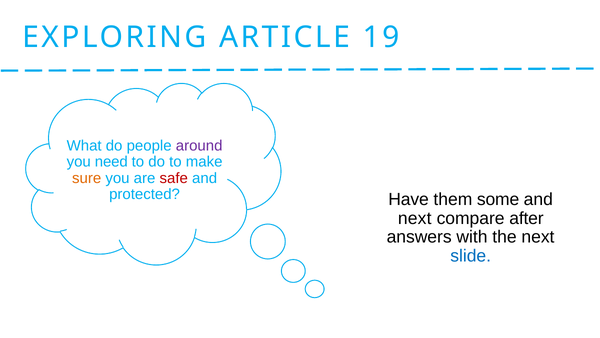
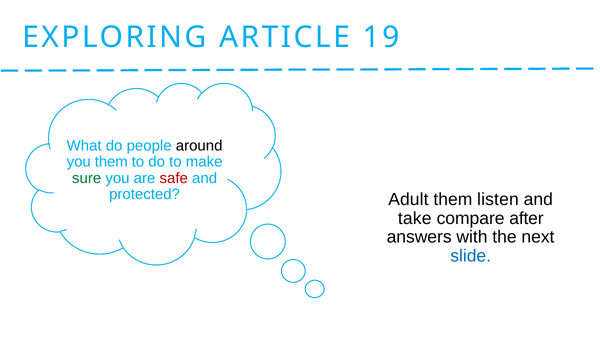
around colour: purple -> black (199, 145)
you need: need -> them (111, 162)
sure colour: orange -> green (87, 178)
Have: Have -> Adult (408, 199)
some: some -> listen (498, 199)
next: next -> take (415, 218)
